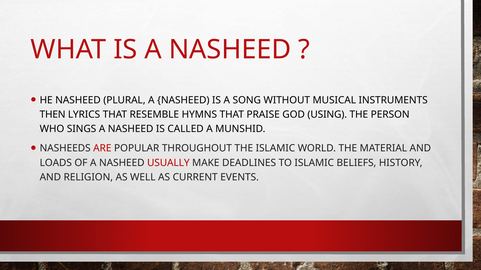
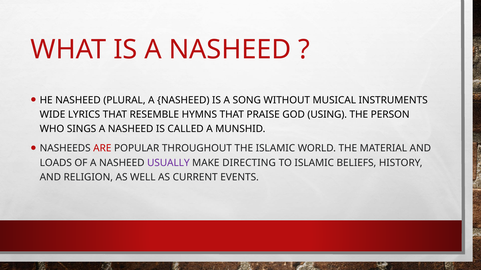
THEN: THEN -> WIDE (53, 115)
USUALLY colour: red -> purple (168, 163)
DEADLINES: DEADLINES -> DIRECTING (249, 163)
